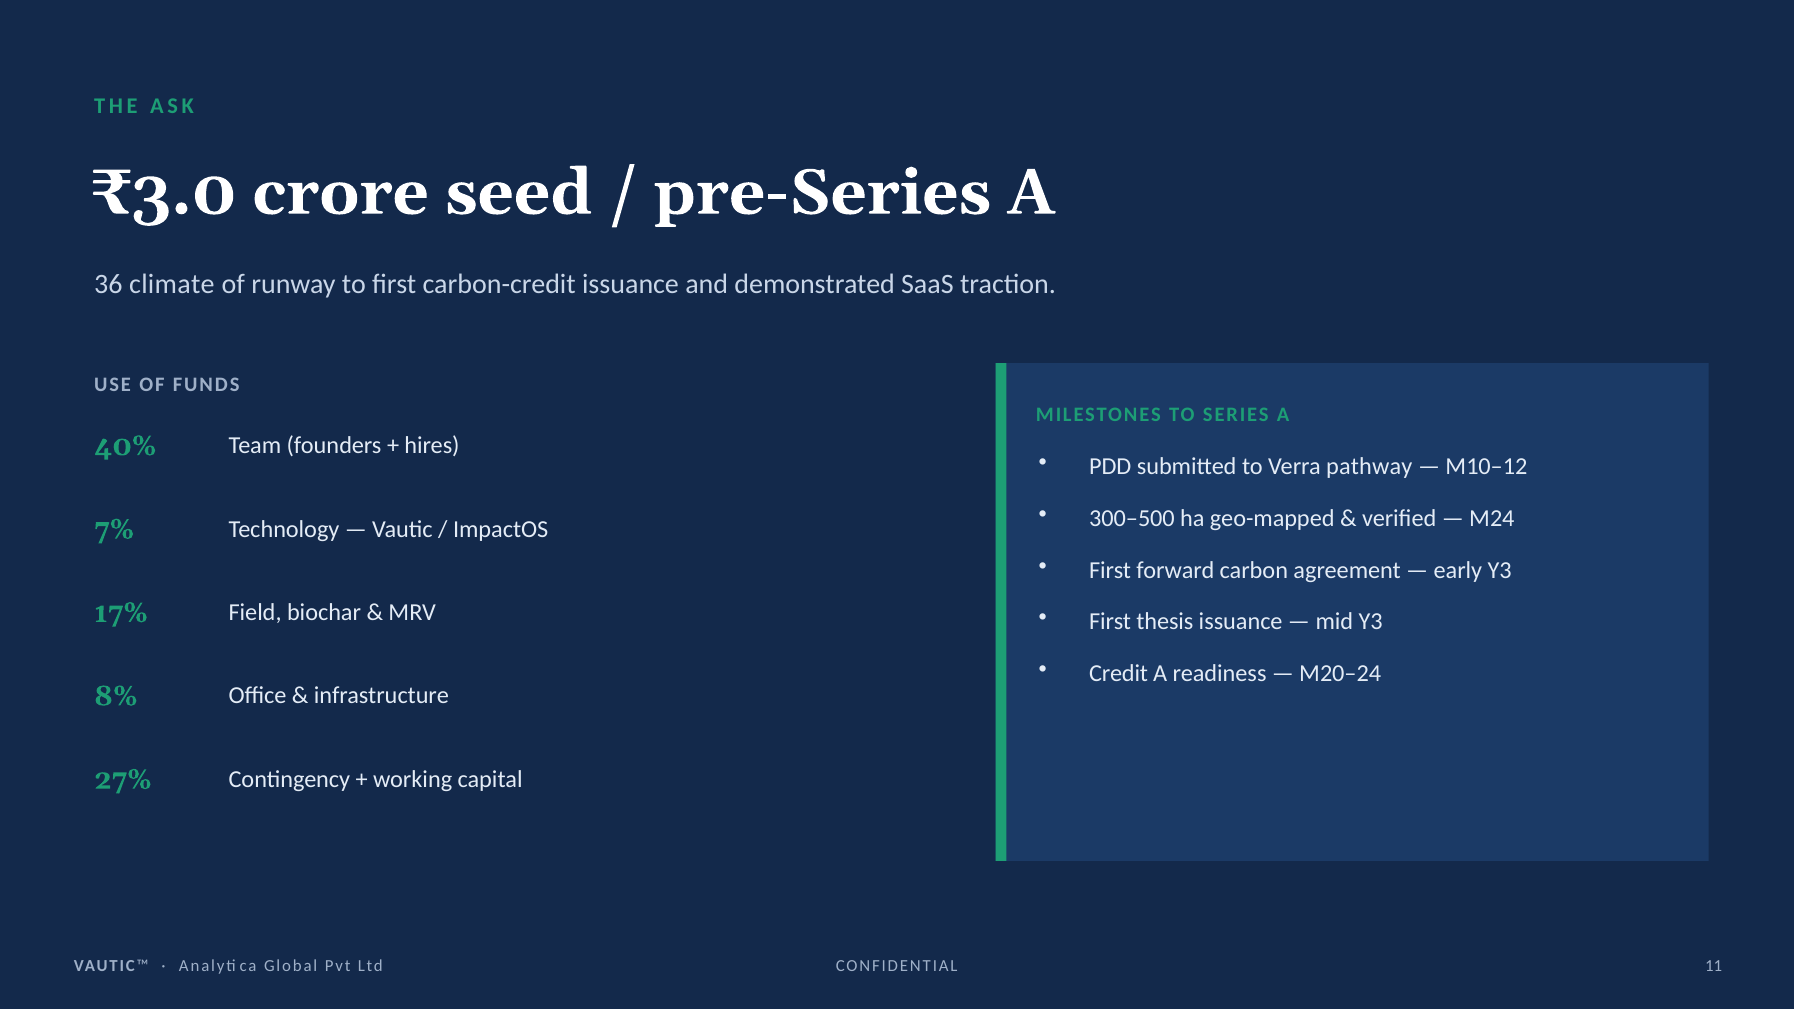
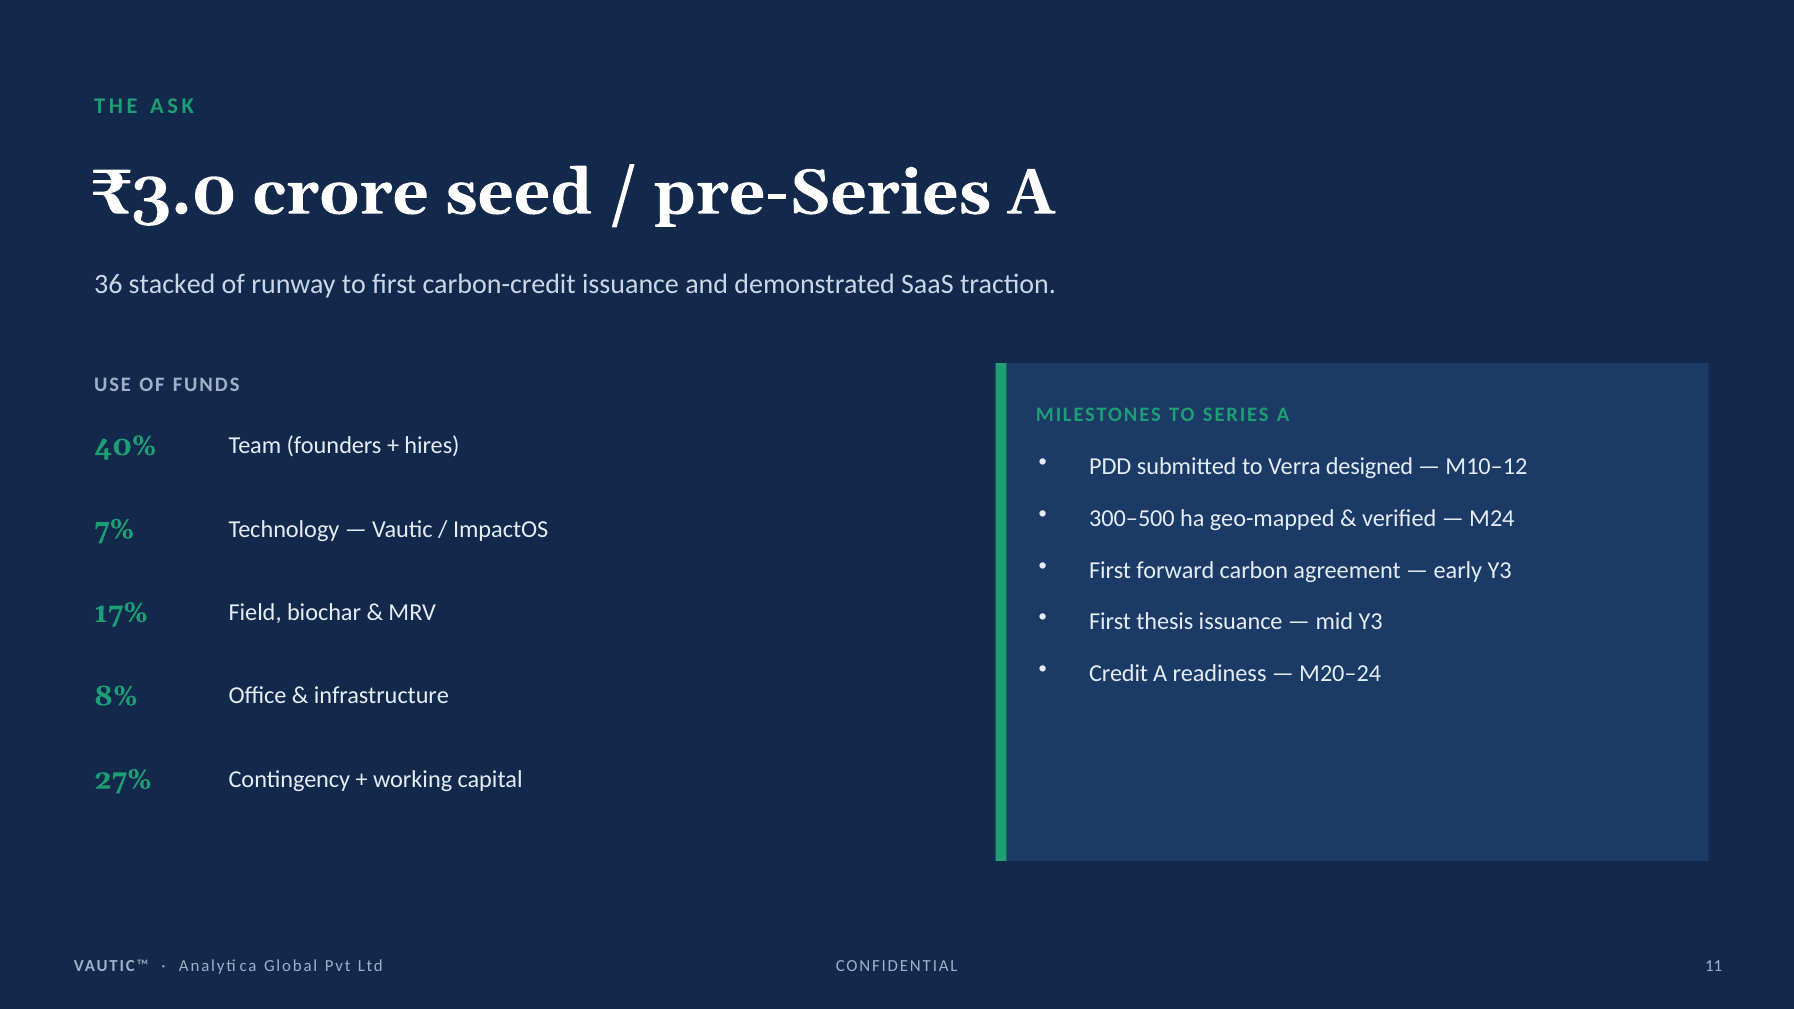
climate: climate -> stacked (172, 284)
pathway: pathway -> designed (1370, 467)
